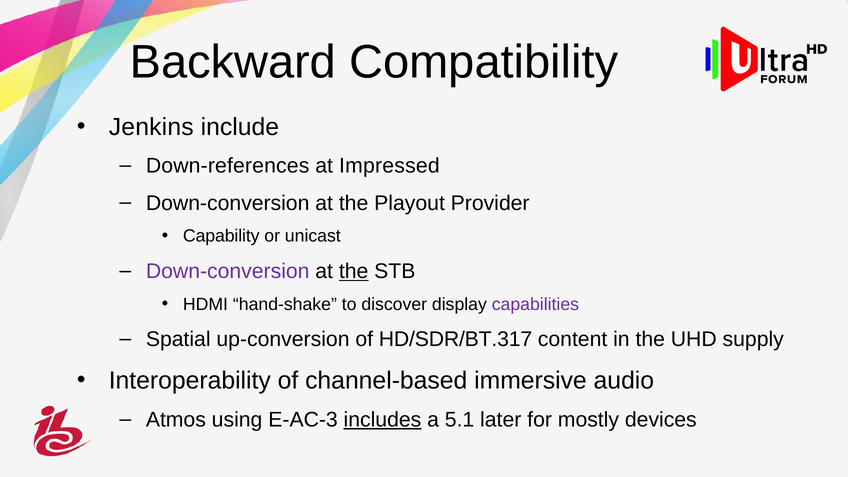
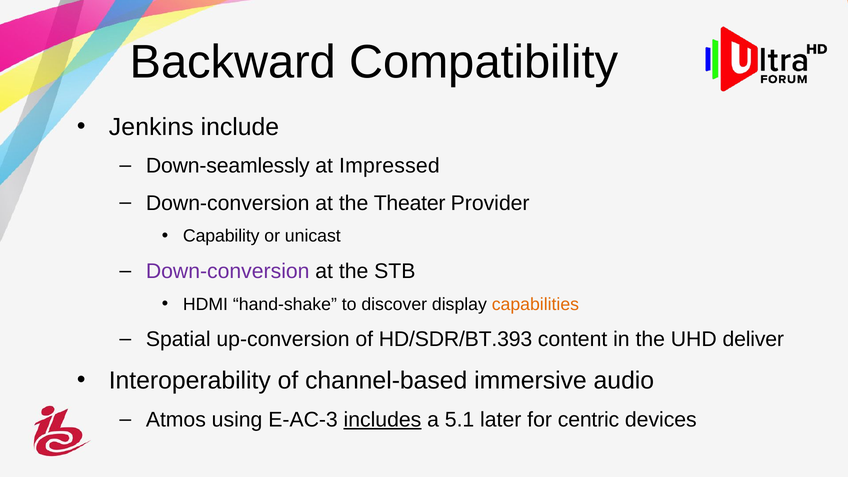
Down-references: Down-references -> Down-seamlessly (228, 166)
Playout: Playout -> Theater (410, 203)
the underline: present -> none (354, 271)
capabilities colour: purple -> orange (535, 304)
HD/SDR/BT.317: HD/SDR/BT.317 -> HD/SDR/BT.393 (456, 340)
supply: supply -> deliver (753, 340)
mostly: mostly -> centric (589, 420)
